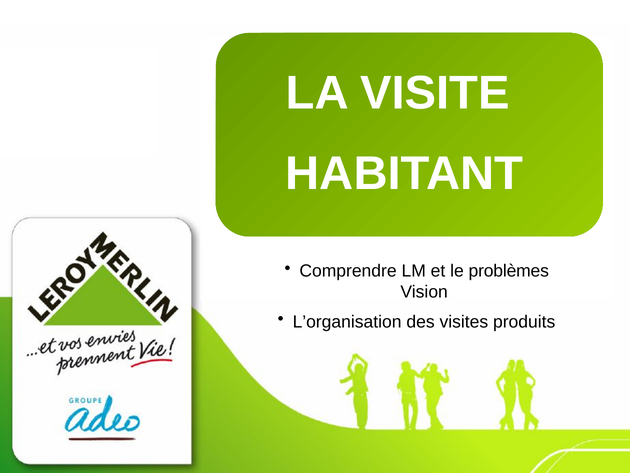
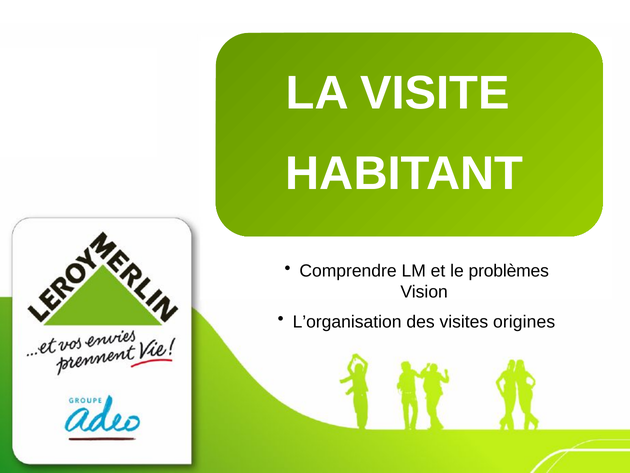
produits: produits -> origines (524, 322)
